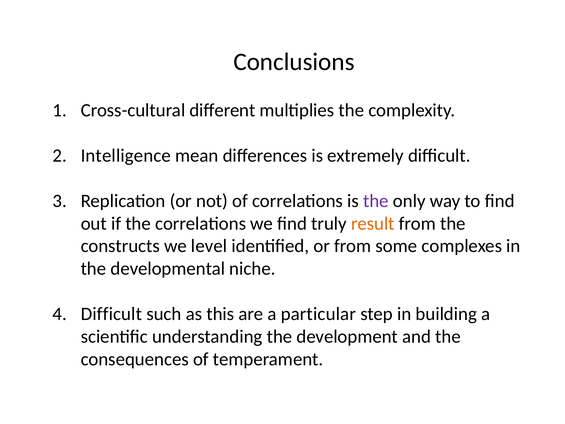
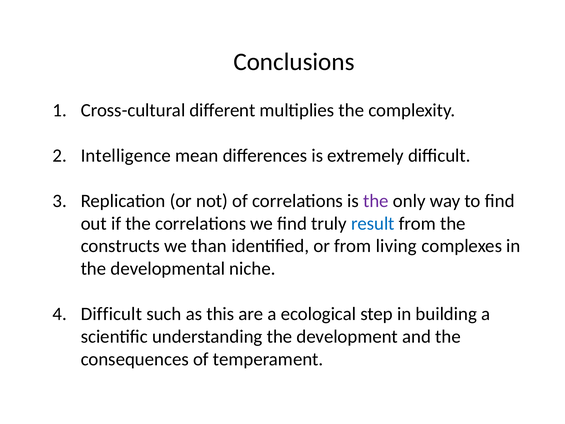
result colour: orange -> blue (373, 223)
level: level -> than (209, 246)
some: some -> living (396, 246)
particular: particular -> ecological (318, 314)
